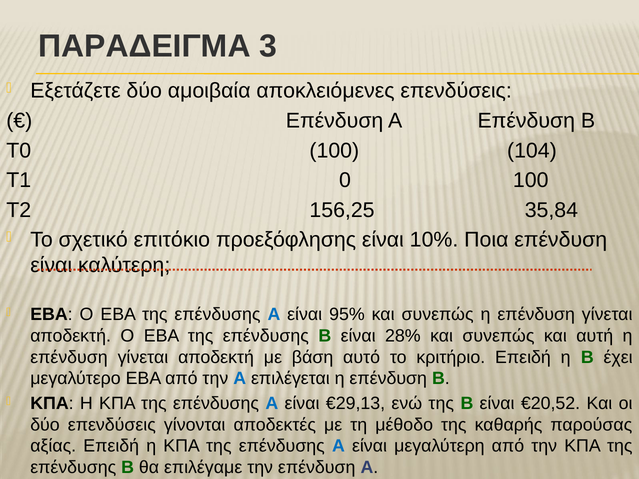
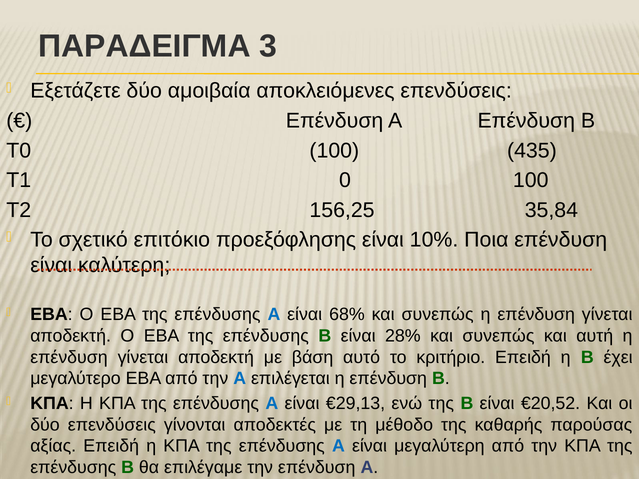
104: 104 -> 435 (532, 151)
95%: 95% -> 68% (347, 315)
